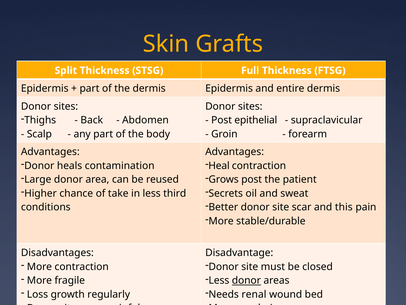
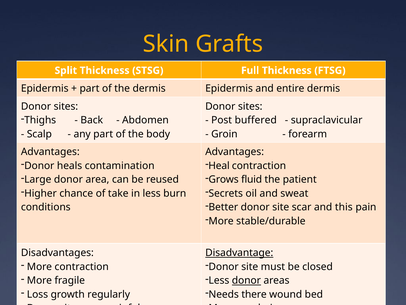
epithelial: epithelial -> buffered (256, 120)
Grows post: post -> fluid (252, 179)
third: third -> burn (175, 193)
Disadvantage underline: none -> present (239, 252)
renal: renal -> there (254, 294)
